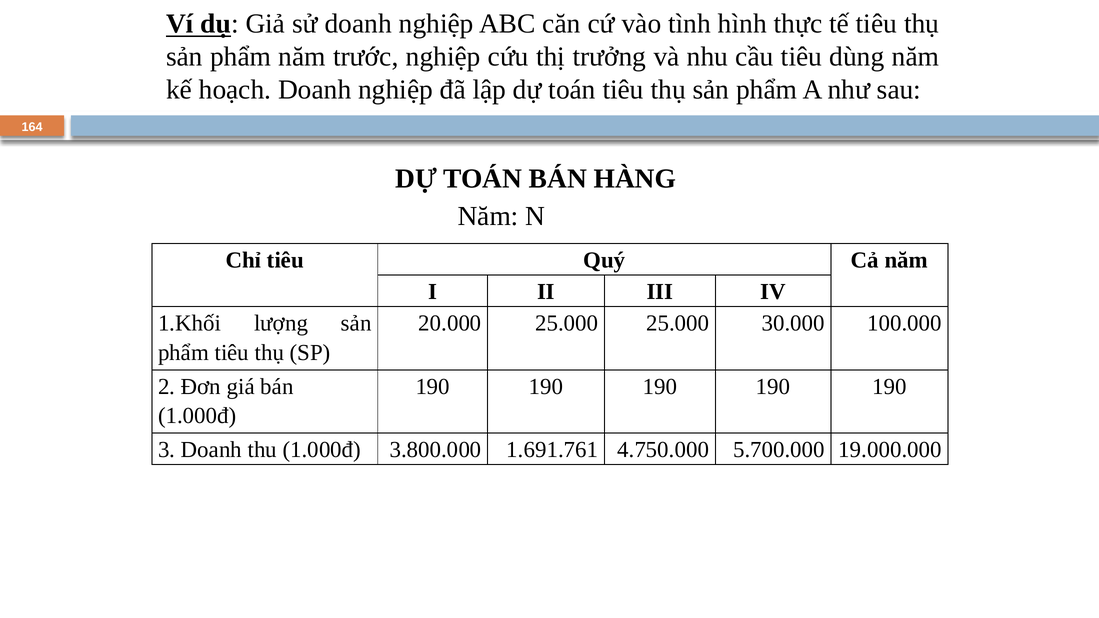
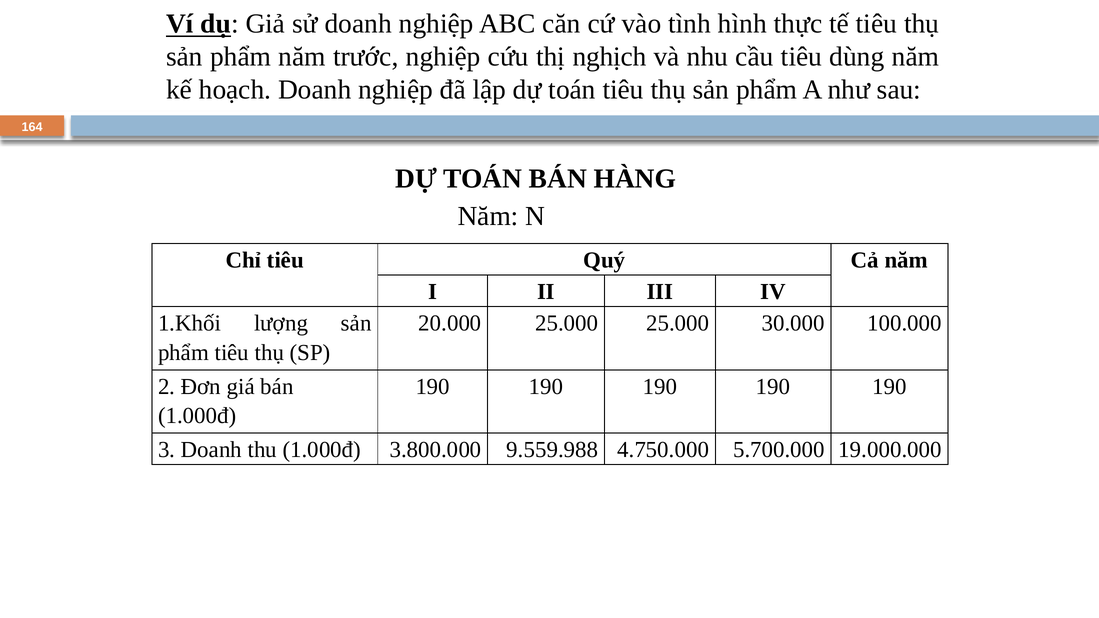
trưởng: trưởng -> nghịch (609, 57)
1.691.761: 1.691.761 -> 9.559.988 (552, 450)
